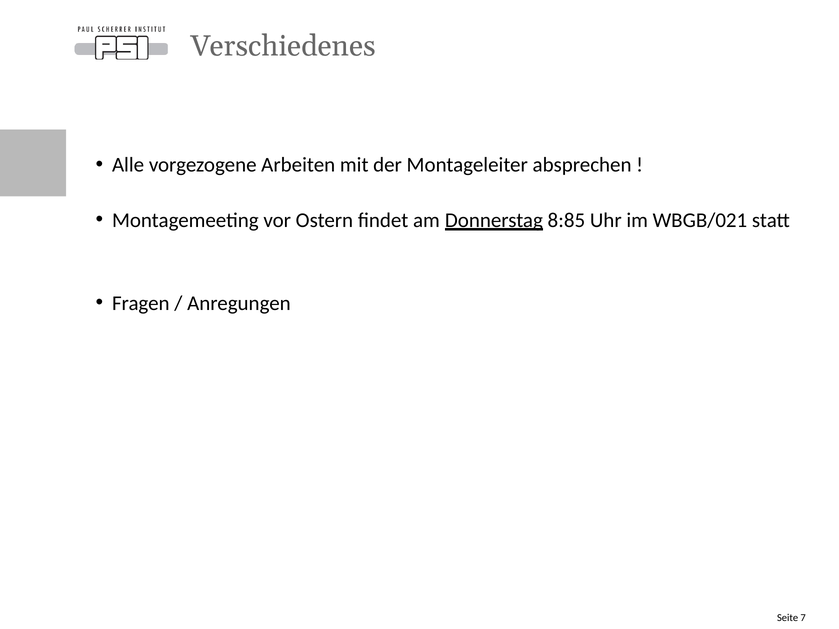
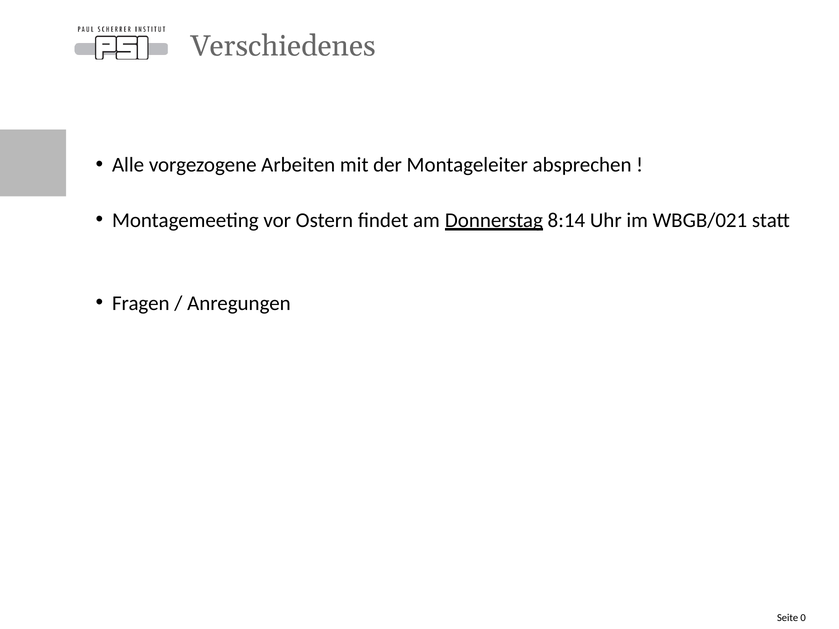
8:85: 8:85 -> 8:14 (566, 220)
7: 7 -> 0 (803, 618)
